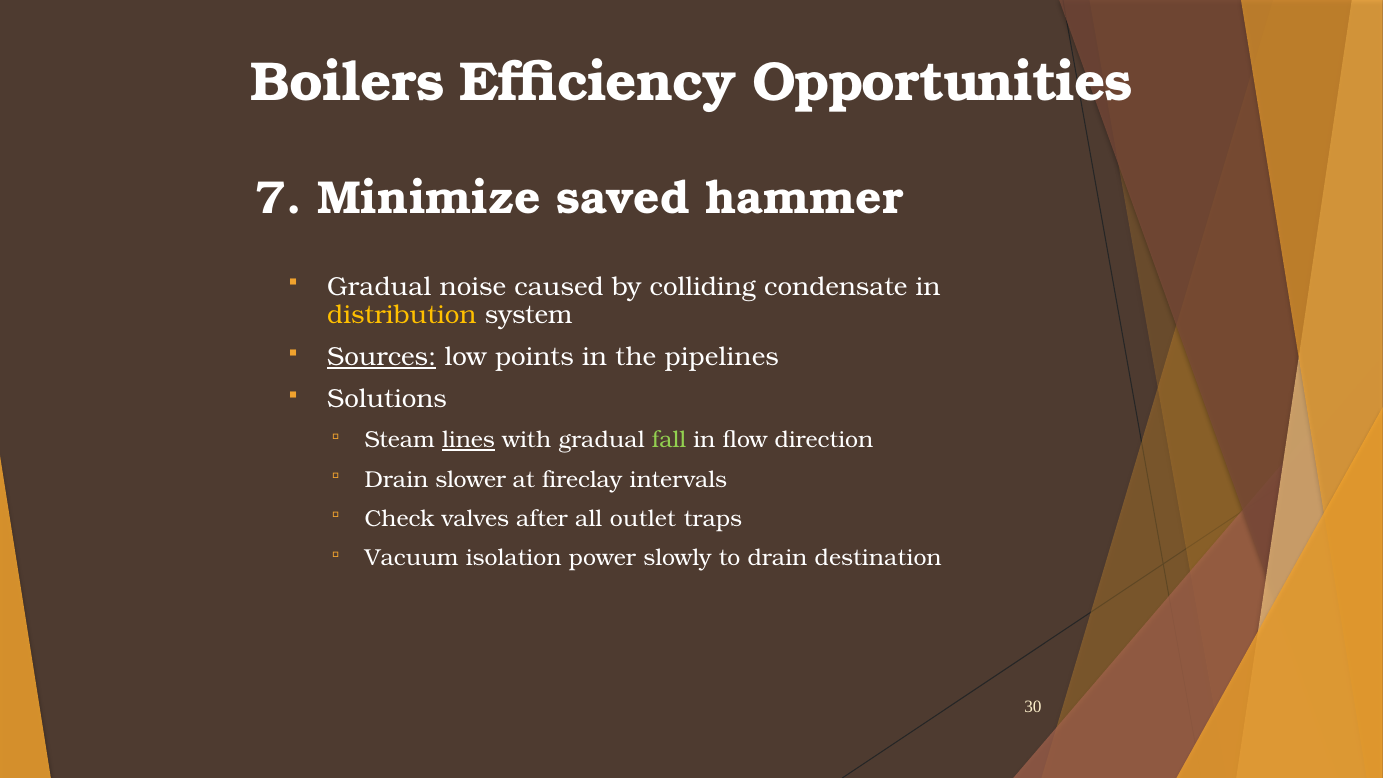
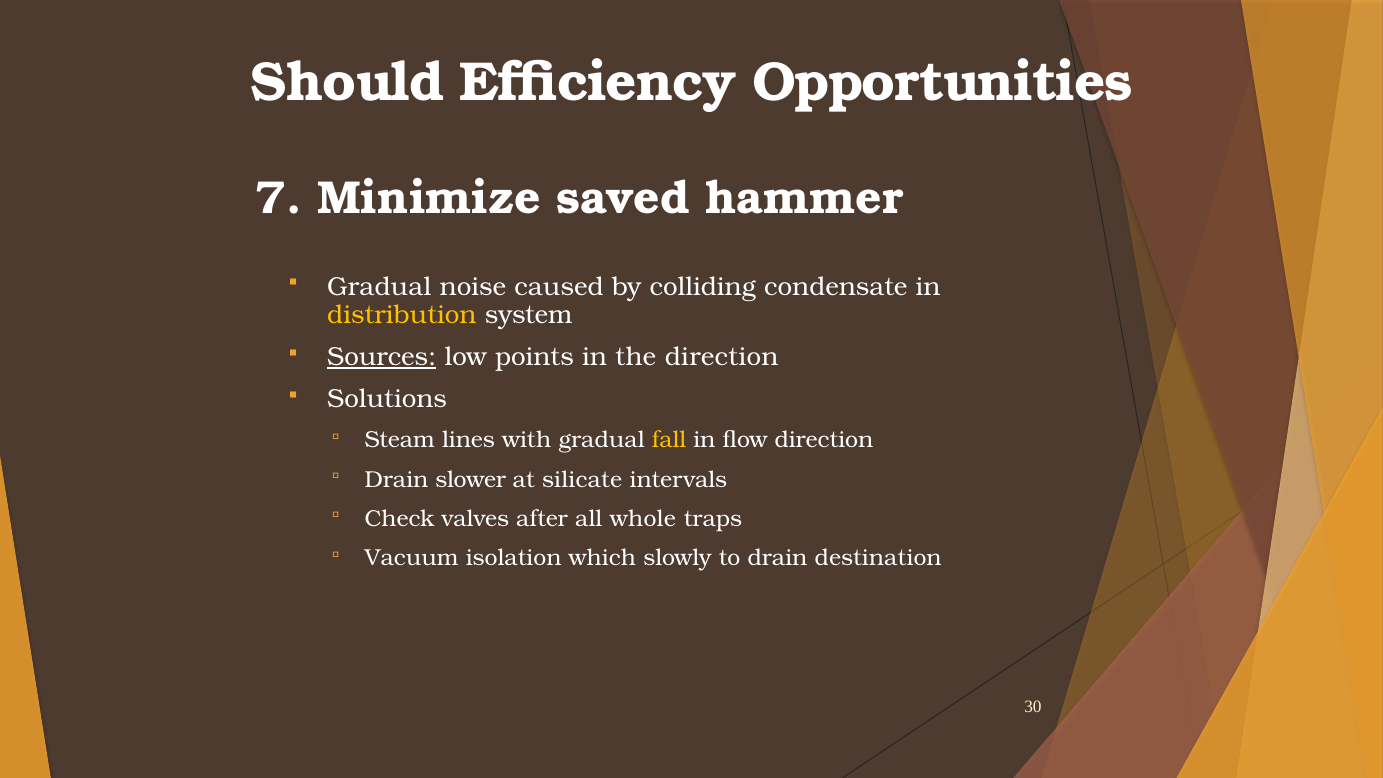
Boilers: Boilers -> Should (348, 82)
the pipelines: pipelines -> direction (722, 357)
lines underline: present -> none (468, 440)
fall colour: light green -> yellow (669, 440)
fireclay: fireclay -> silicate (582, 479)
outlet: outlet -> whole (643, 519)
power: power -> which (602, 558)
